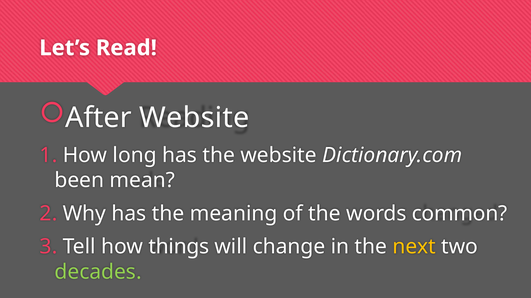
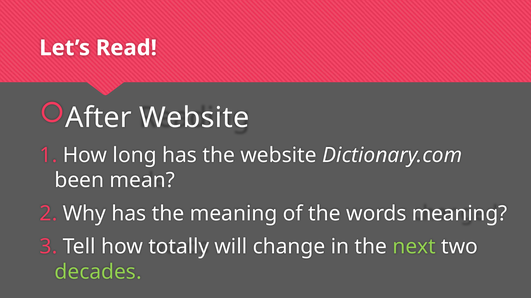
words common: common -> meaning (460, 214)
things: things -> totally (179, 247)
next colour: yellow -> light green (414, 247)
